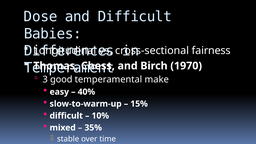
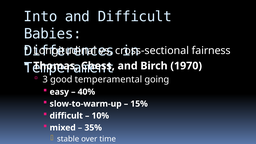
Dose: Dose -> Into (40, 17)
make: make -> going (157, 80)
